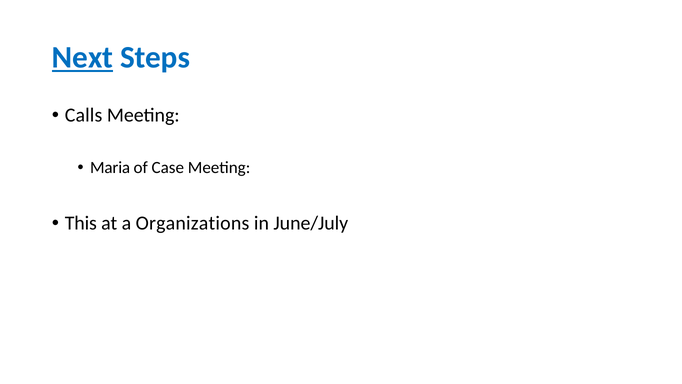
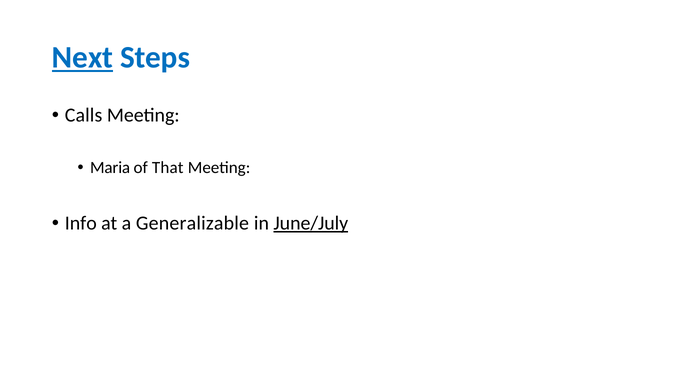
Case: Case -> That (168, 167)
This: This -> Info (81, 223)
Organizations: Organizations -> Generalizable (192, 223)
June/July underline: none -> present (311, 223)
